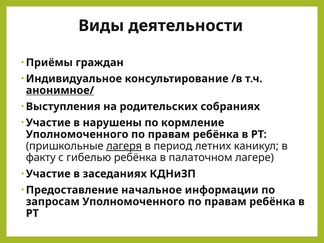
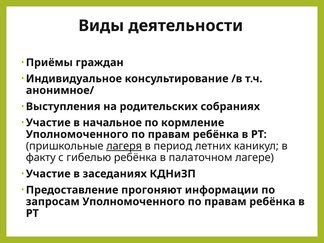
анонимное/ underline: present -> none (60, 90)
нарушены: нарушены -> начальное (112, 123)
начальное: начальное -> прогоняют (152, 190)
